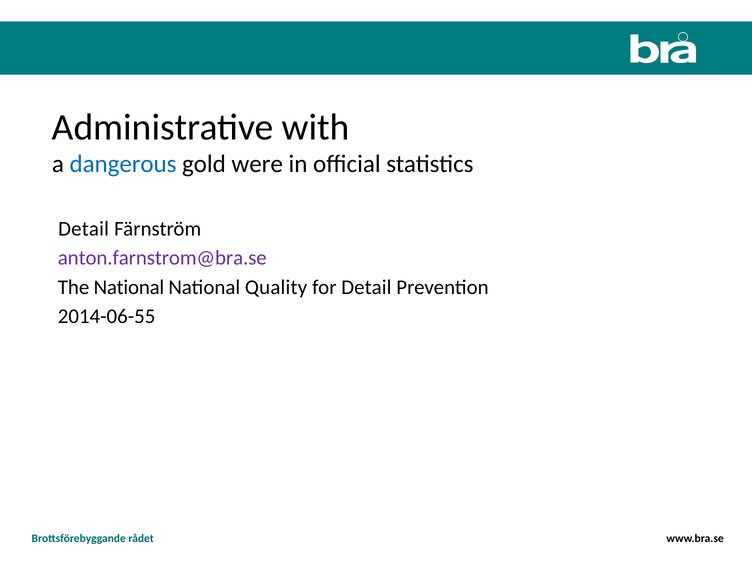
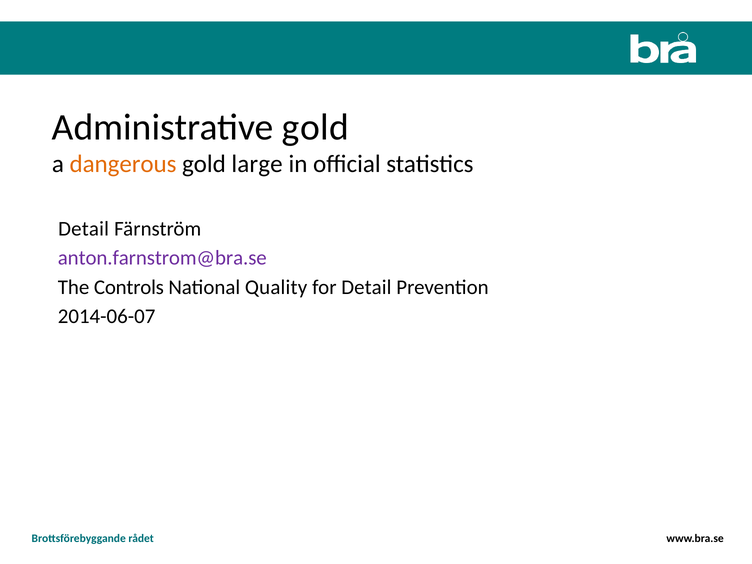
Administrative with: with -> gold (315, 127)
dangerous colour: blue -> orange (123, 164)
were: were -> large (257, 164)
The National: National -> Controls (129, 287)
2014-06-55: 2014-06-55 -> 2014-06-07 (107, 316)
